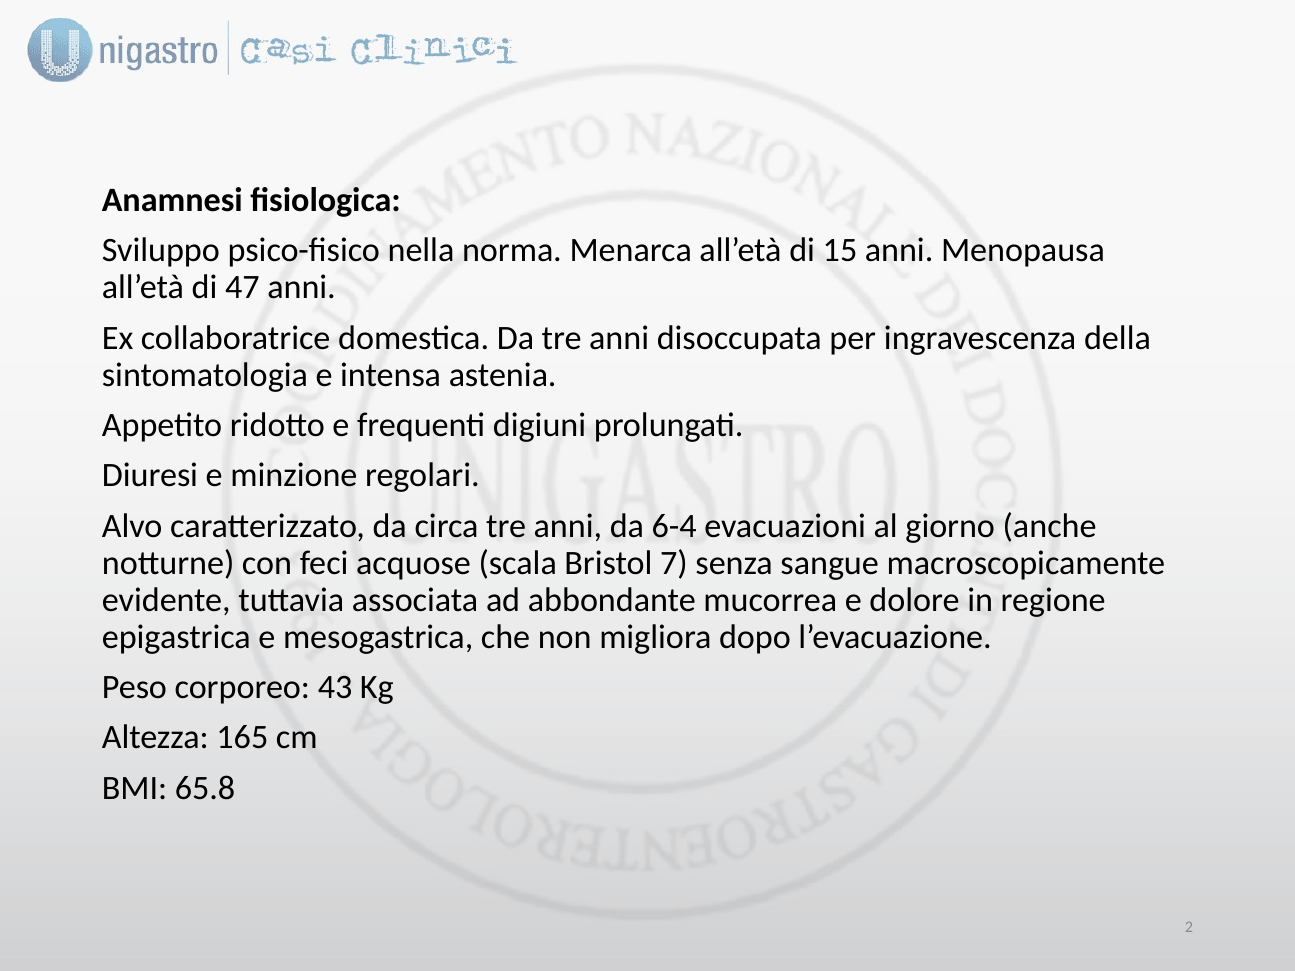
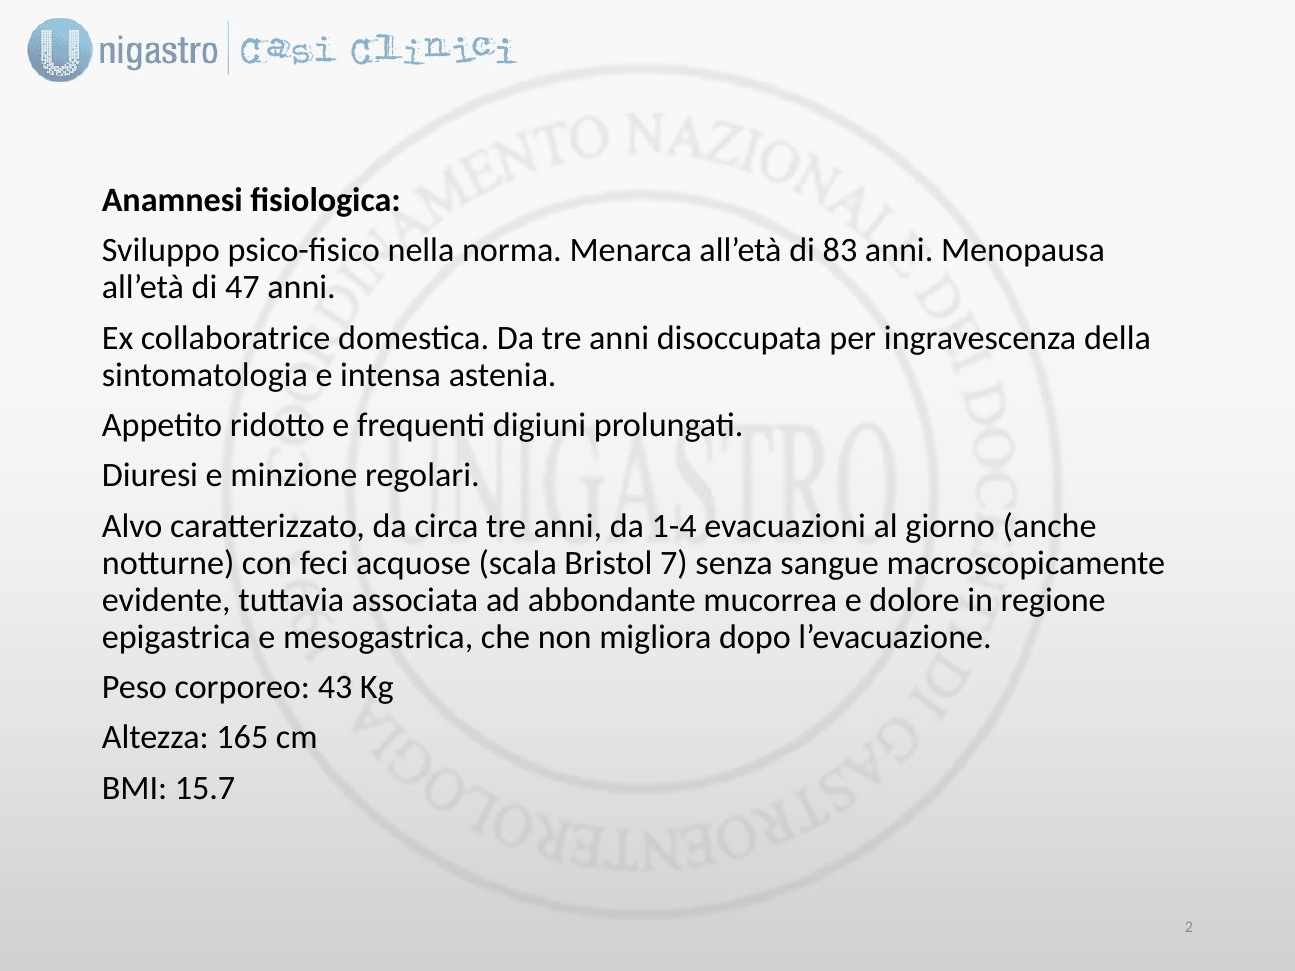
15: 15 -> 83 (840, 251)
6-4: 6-4 -> 1-4 (674, 526)
65.8: 65.8 -> 15.7 (205, 788)
